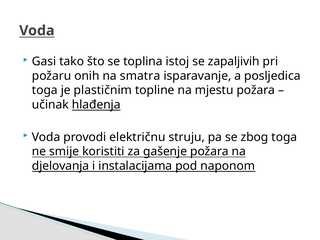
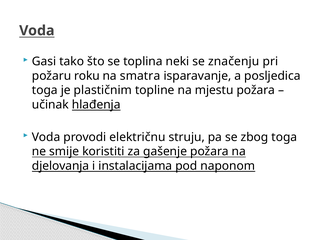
istoj: istoj -> neki (177, 61)
zapaljivih: zapaljivih -> značenju (234, 61)
onih: onih -> roku (87, 76)
